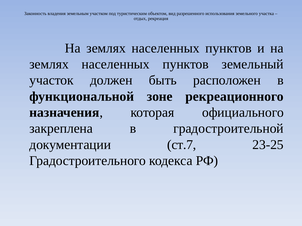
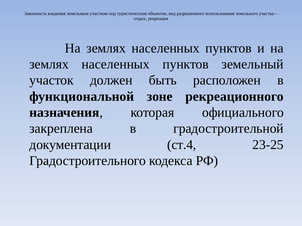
ст.7: ст.7 -> ст.4 (182, 145)
